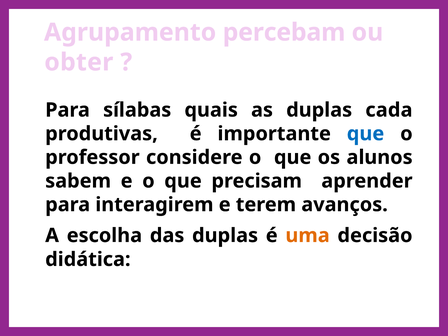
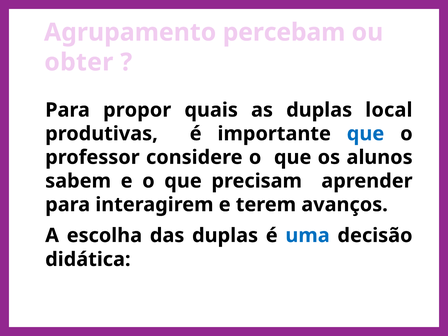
sílabas: sílabas -> propor (137, 110)
cada: cada -> local (389, 110)
uma colour: orange -> blue (308, 236)
